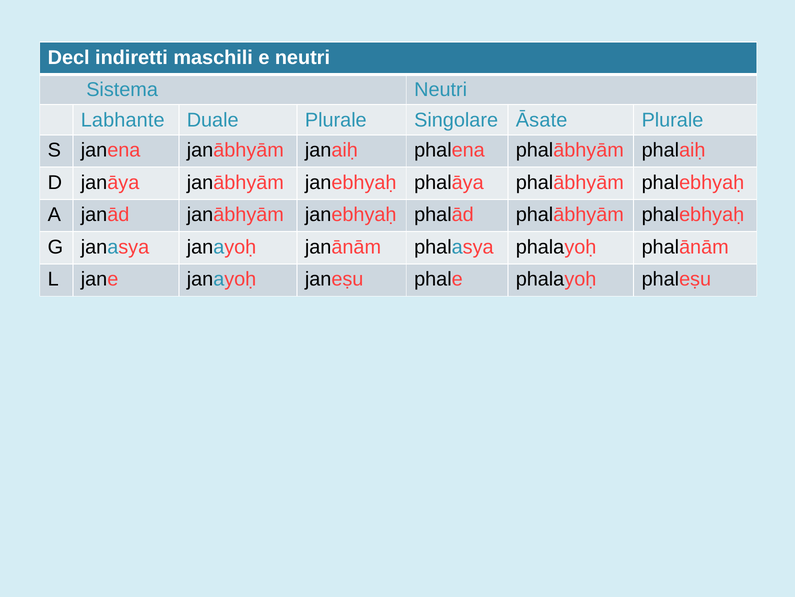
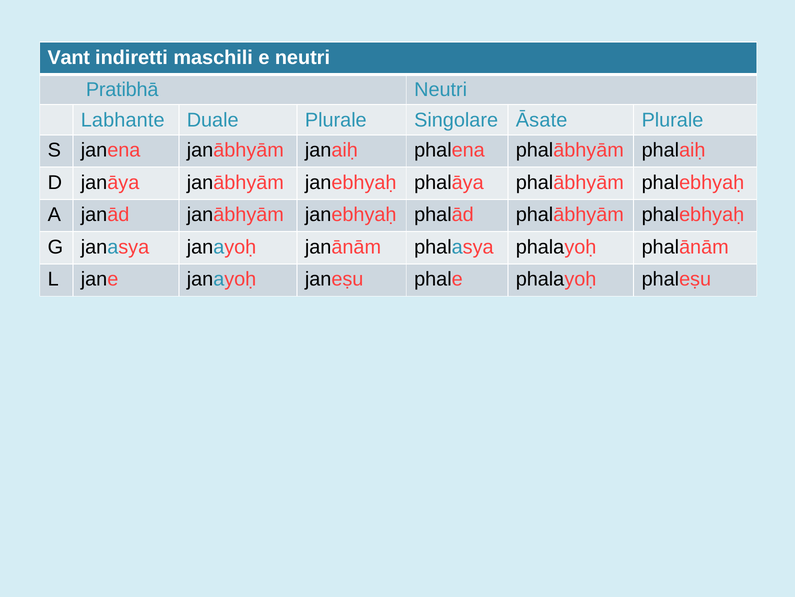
Decl: Decl -> Vant (69, 57)
Sistema: Sistema -> Pratibhā (122, 90)
